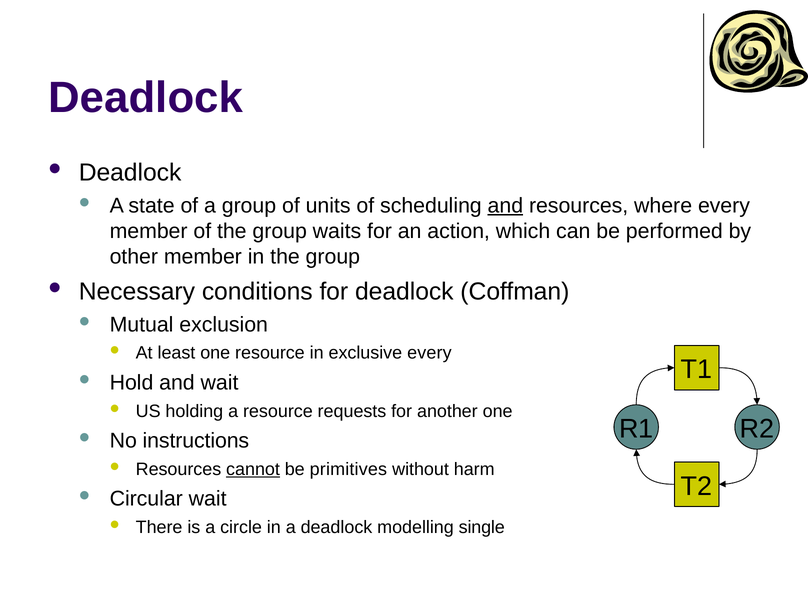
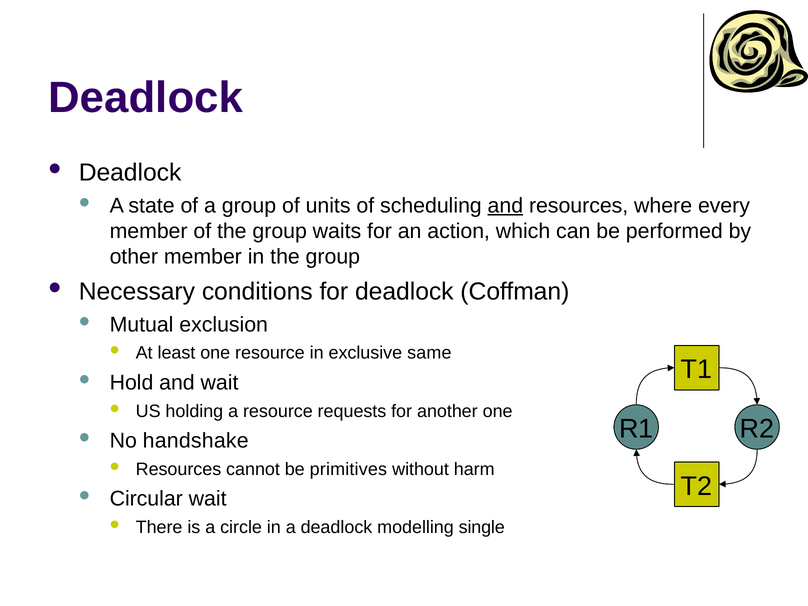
exclusive every: every -> same (429, 353)
instructions: instructions -> handshake (196, 441)
cannot underline: present -> none (253, 469)
